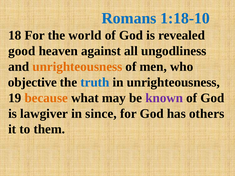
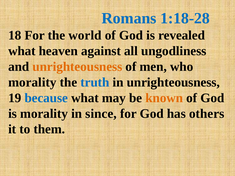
1:18-10: 1:18-10 -> 1:18-28 (185, 18)
good: good -> what (22, 51)
objective: objective -> morality (32, 82)
because colour: orange -> blue (46, 98)
known colour: purple -> orange (164, 98)
is lawgiver: lawgiver -> morality (44, 114)
